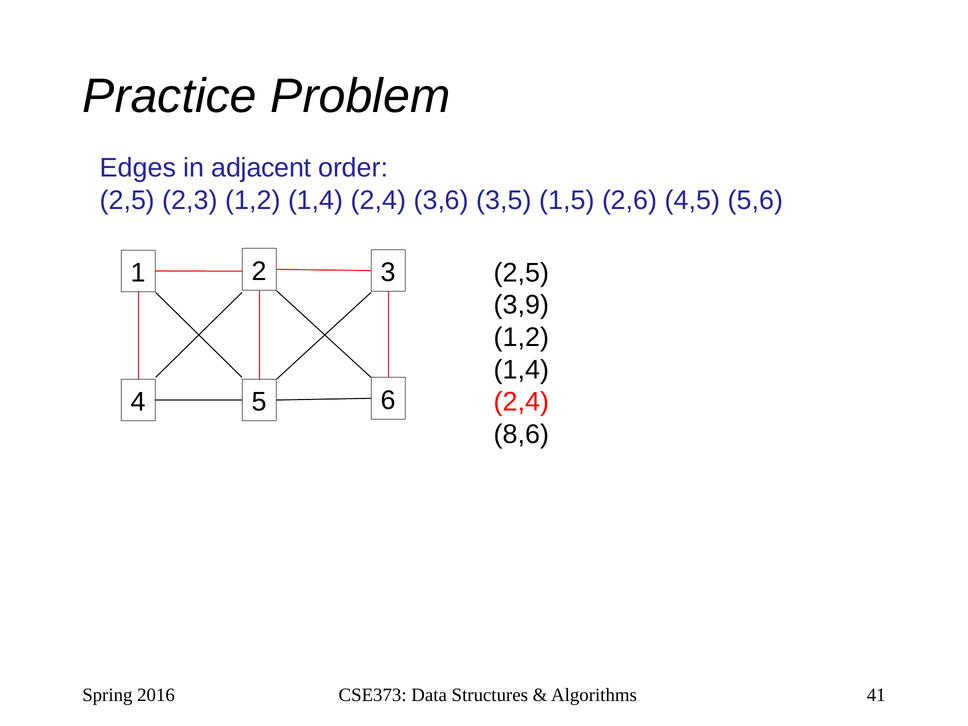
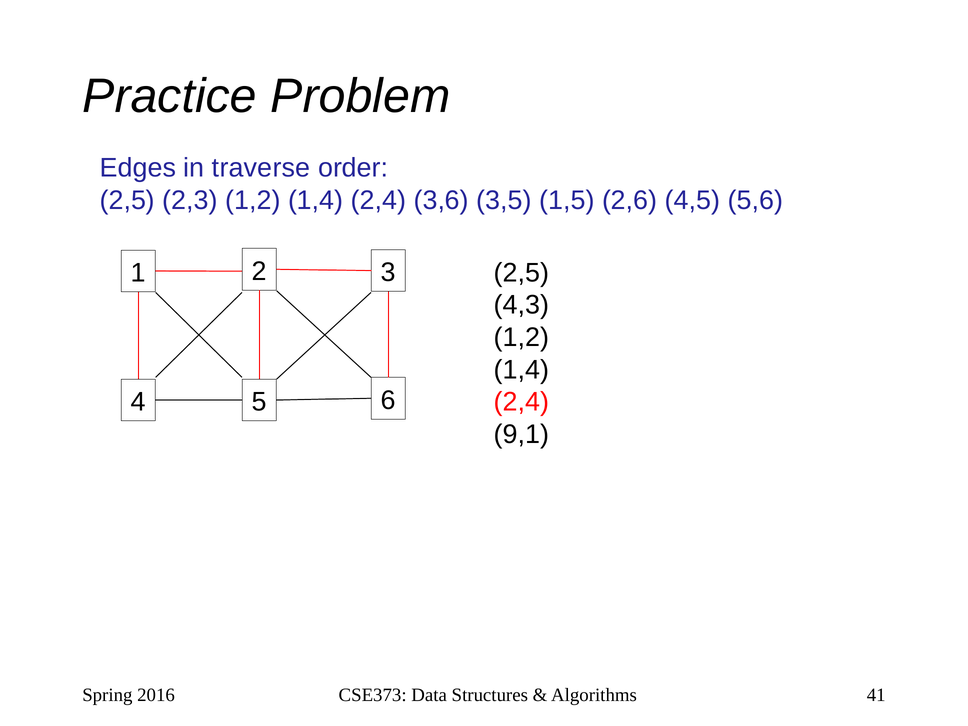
adjacent: adjacent -> traverse (261, 168)
3,9: 3,9 -> 4,3 (521, 305)
8,6: 8,6 -> 9,1 (521, 434)
